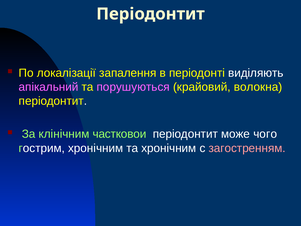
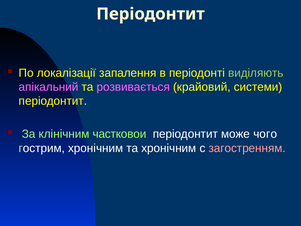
виділяють colour: white -> light green (256, 73)
порушуються: порушуються -> розвивається (133, 87)
волокна: волокна -> системи (258, 87)
